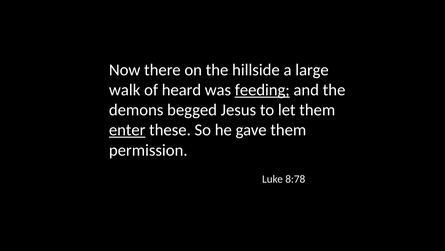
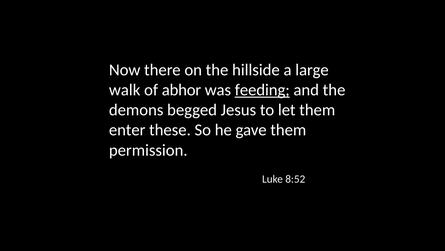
heard: heard -> abhor (181, 90)
enter underline: present -> none (127, 130)
8:78: 8:78 -> 8:52 (295, 179)
